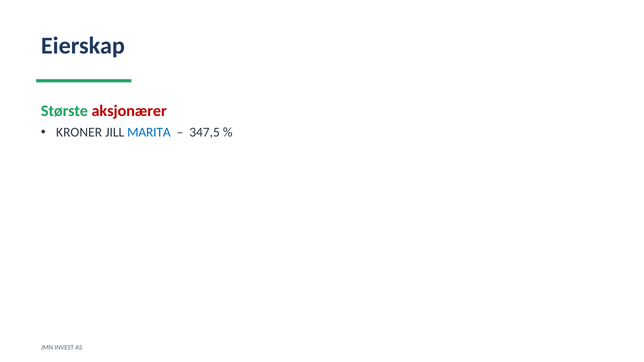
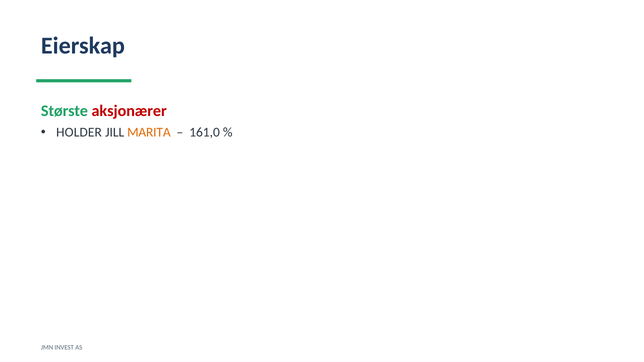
KRONER: KRONER -> HOLDER (79, 132)
MARITA colour: blue -> orange (149, 132)
347,5: 347,5 -> 161,0 (205, 132)
